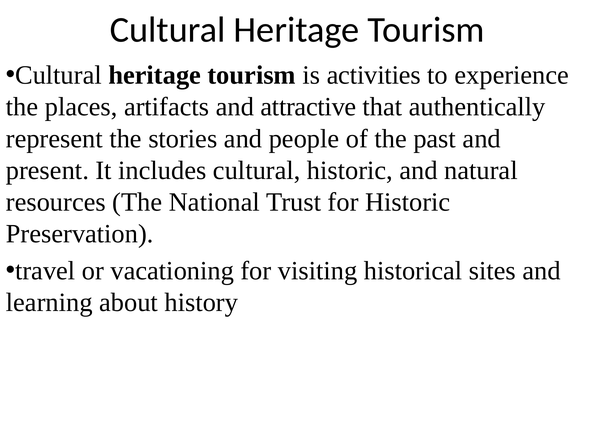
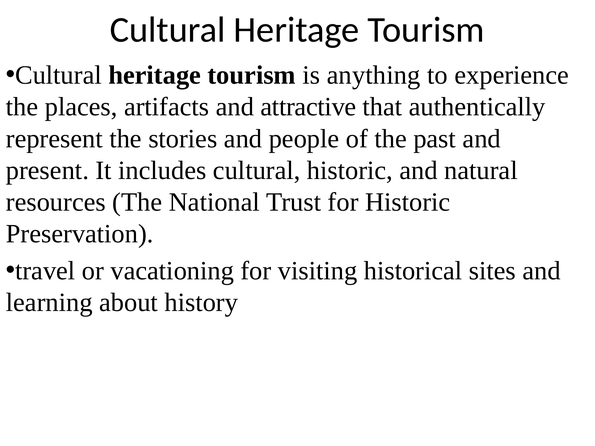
activities: activities -> anything (374, 75)
